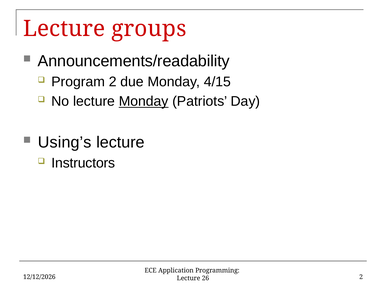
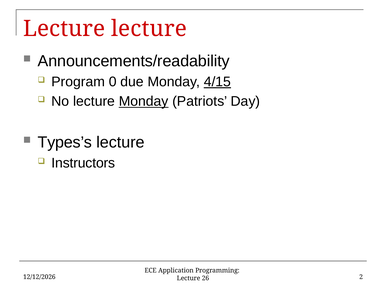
Lecture groups: groups -> lecture (149, 29)
Program 2: 2 -> 0 (113, 82)
4/15 underline: none -> present (217, 82)
Using’s: Using’s -> Types’s (65, 142)
